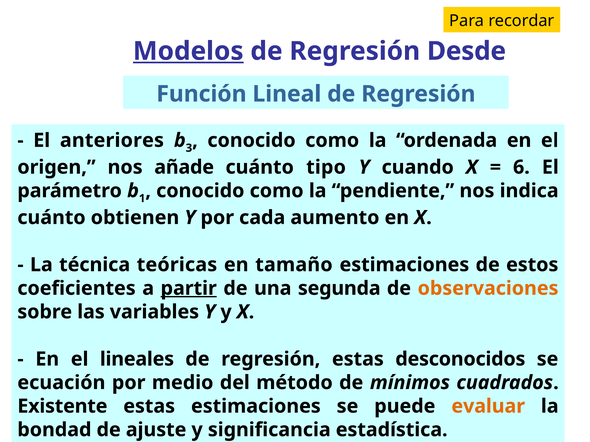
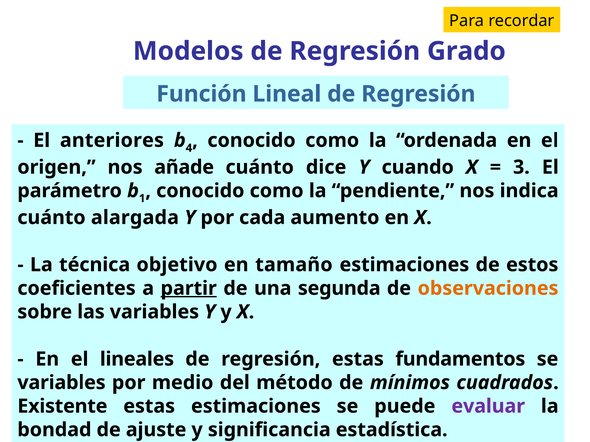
Modelos underline: present -> none (188, 51)
Desde: Desde -> Grado (466, 51)
3: 3 -> 4 (189, 148)
tipo: tipo -> dice (326, 167)
6: 6 -> 3 (521, 167)
obtienen: obtienen -> alargada (135, 218)
teóricas: teóricas -> objetivo (177, 265)
desconocidos: desconocidos -> fundamentos (460, 359)
ecuación: ecuación -> variables (61, 383)
evaluar colour: orange -> purple (488, 407)
